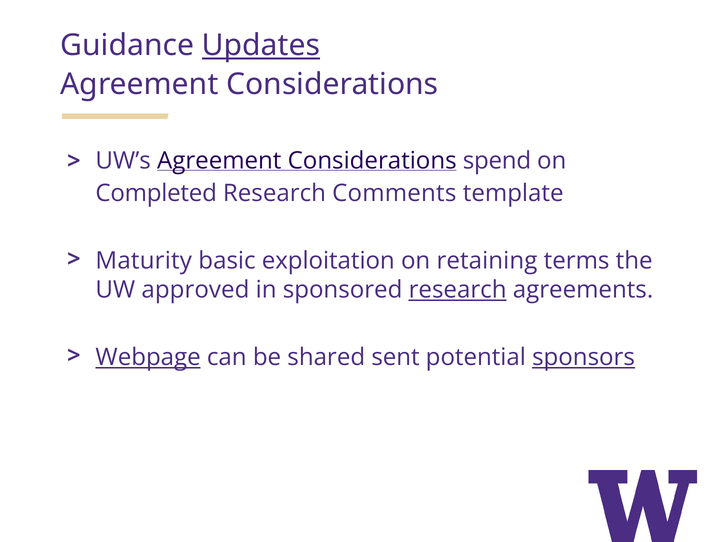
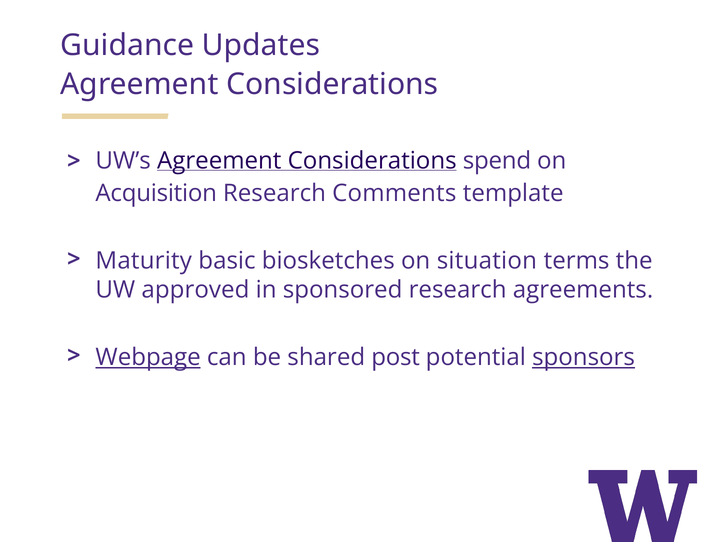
Updates underline: present -> none (261, 46)
Completed: Completed -> Acquisition (156, 194)
exploitation: exploitation -> biosketches (328, 261)
retaining: retaining -> situation (487, 261)
research underline: present -> none (458, 290)
sent: sent -> post (396, 357)
